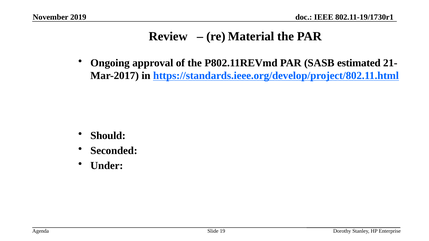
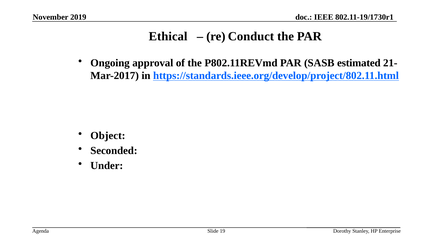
Review: Review -> Ethical (168, 36)
Material: Material -> Conduct (251, 36)
Should: Should -> Object (108, 136)
